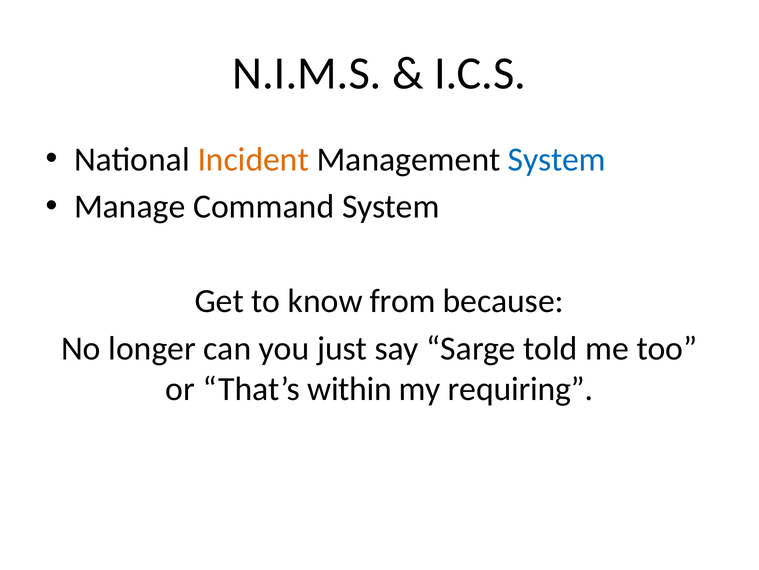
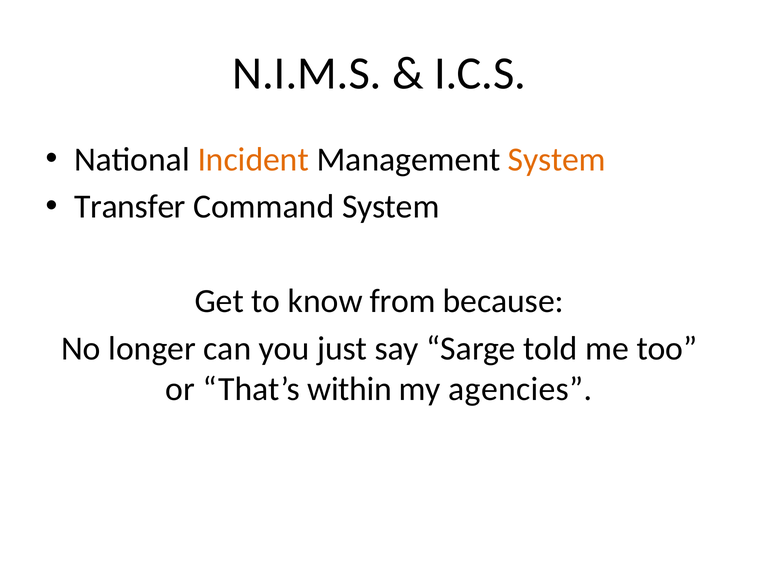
System colour: blue -> orange (557, 159)
Manage: Manage -> Transfer (130, 206)
requiring: requiring -> agencies (520, 389)
